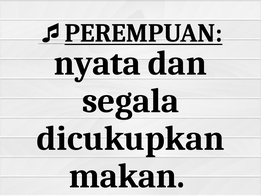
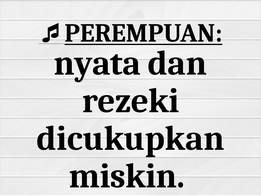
segala: segala -> rezeki (131, 101)
makan: makan -> miskin (127, 176)
